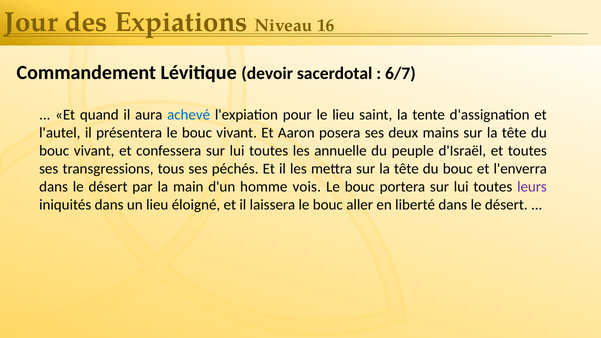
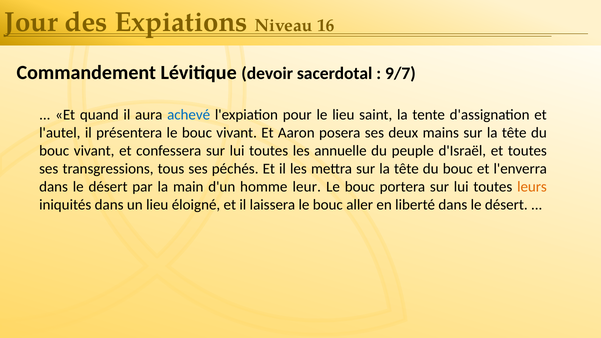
6/7: 6/7 -> 9/7 (400, 74)
vois: vois -> leur (307, 187)
leurs colour: purple -> orange (532, 187)
